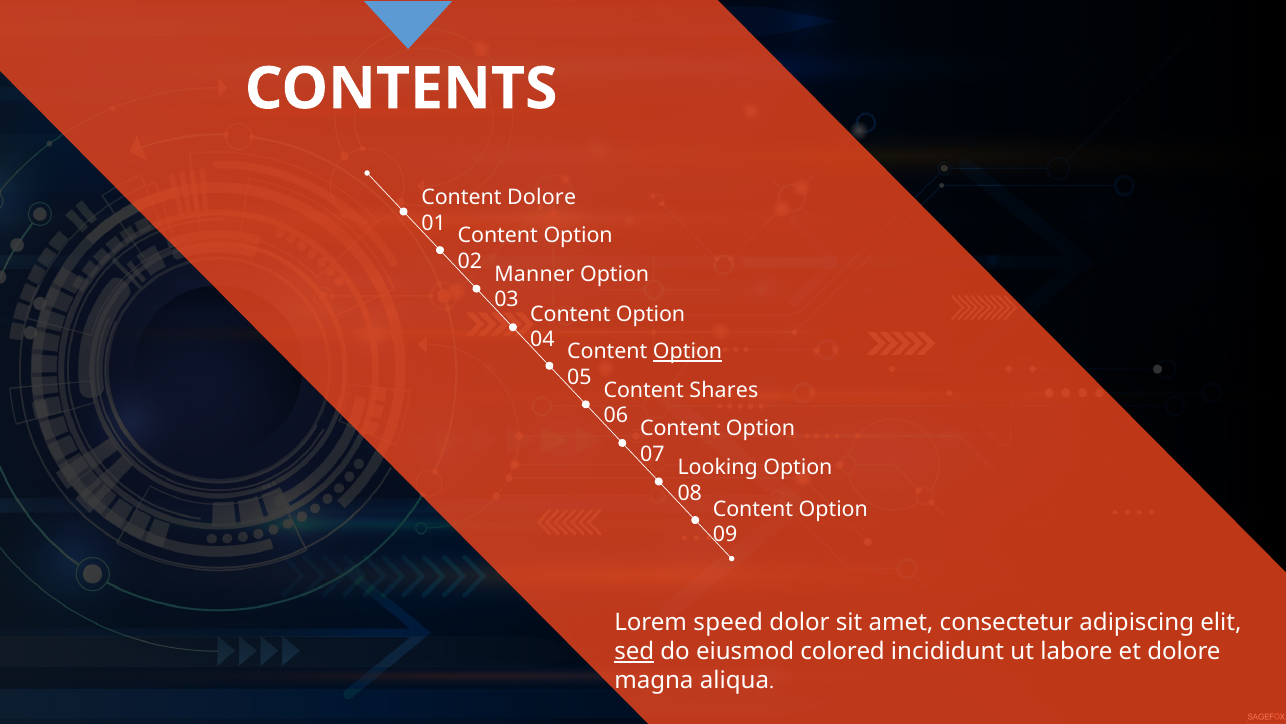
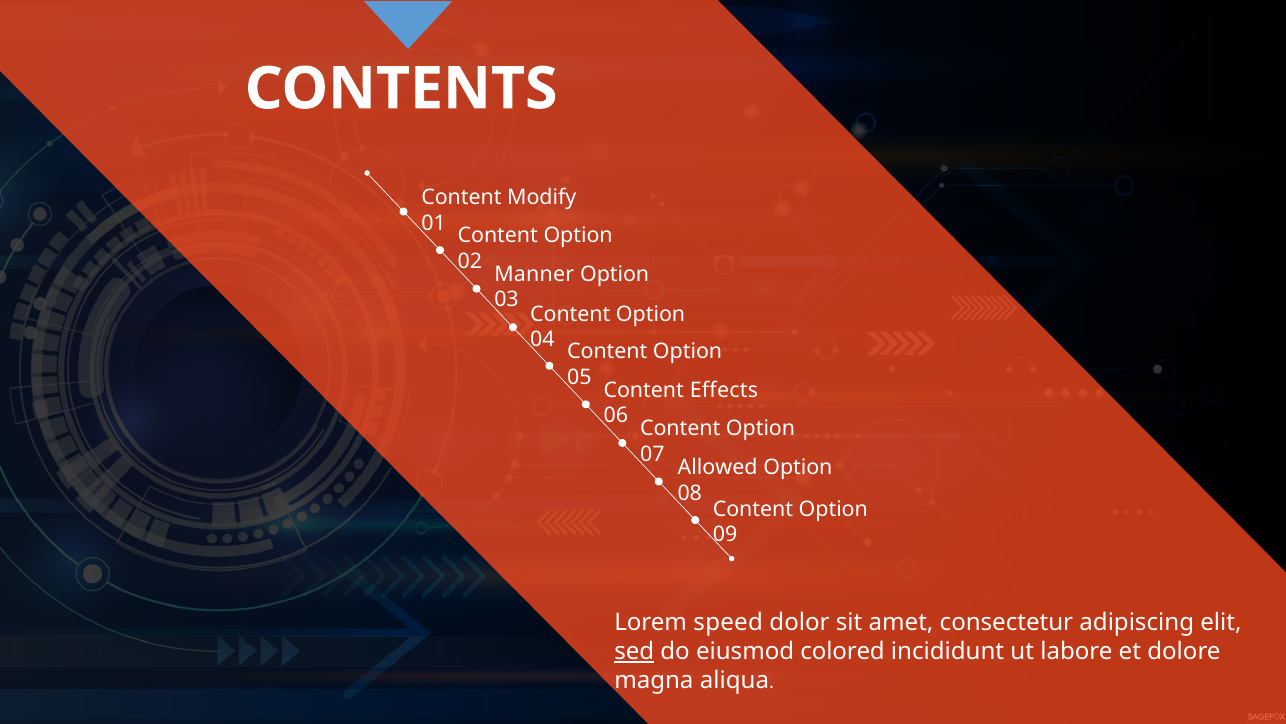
Content Dolore: Dolore -> Modify (542, 197)
Option underline: present -> none (688, 352)
Shares: Shares -> Effects (724, 390)
Looking: Looking -> Allowed (718, 467)
